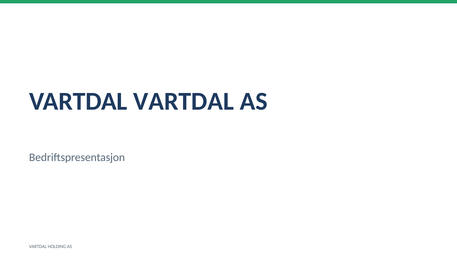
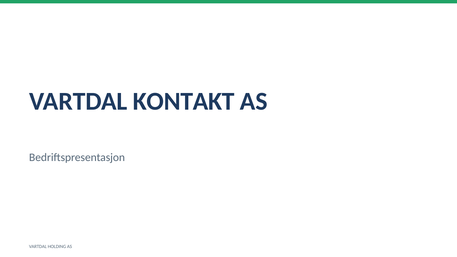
VARTDAL VARTDAL: VARTDAL -> KONTAKT (184, 101)
